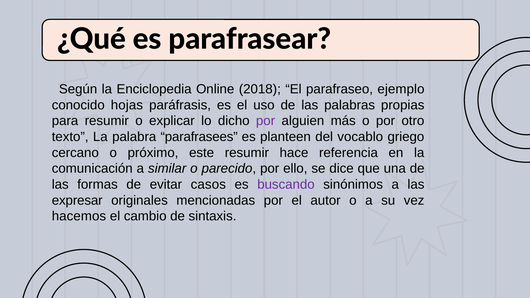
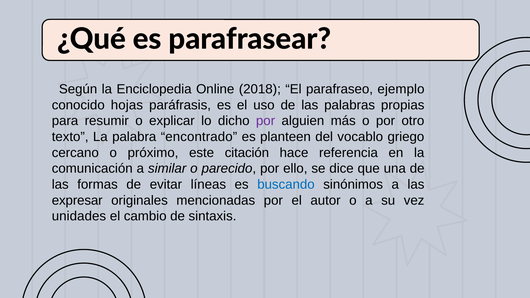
parafrasees: parafrasees -> encontrado (199, 137)
este resumir: resumir -> citación (247, 153)
casos: casos -> líneas (208, 185)
buscando colour: purple -> blue (286, 185)
hacemos: hacemos -> unidades (79, 216)
